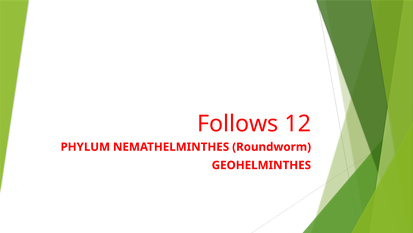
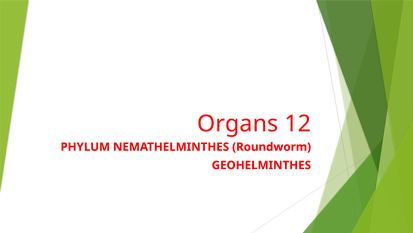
Follows: Follows -> Organs (238, 123)
